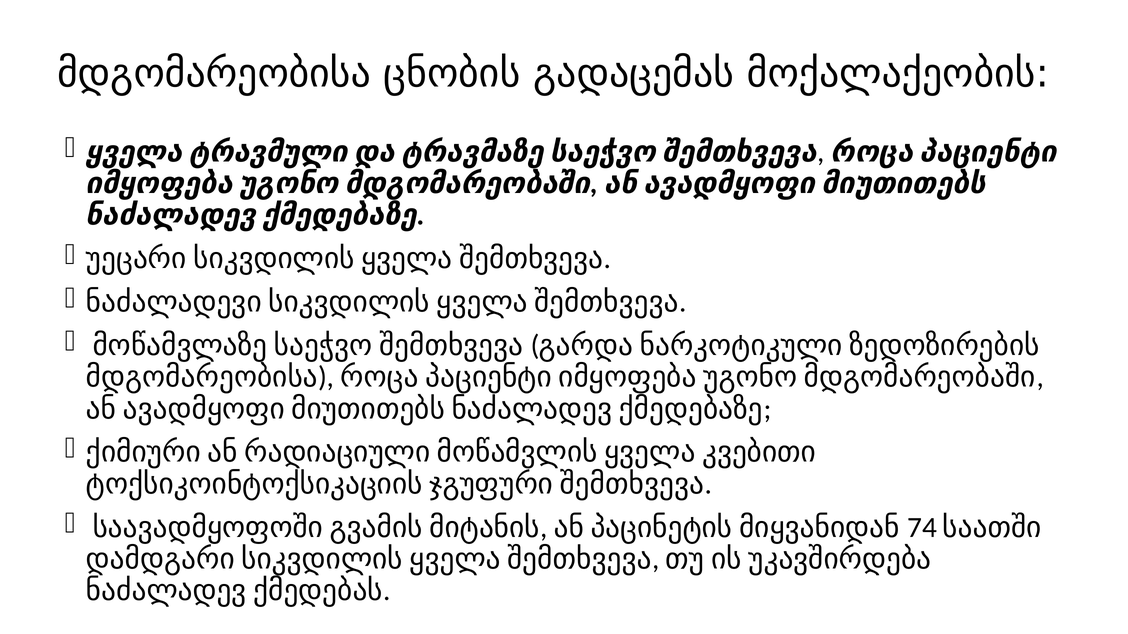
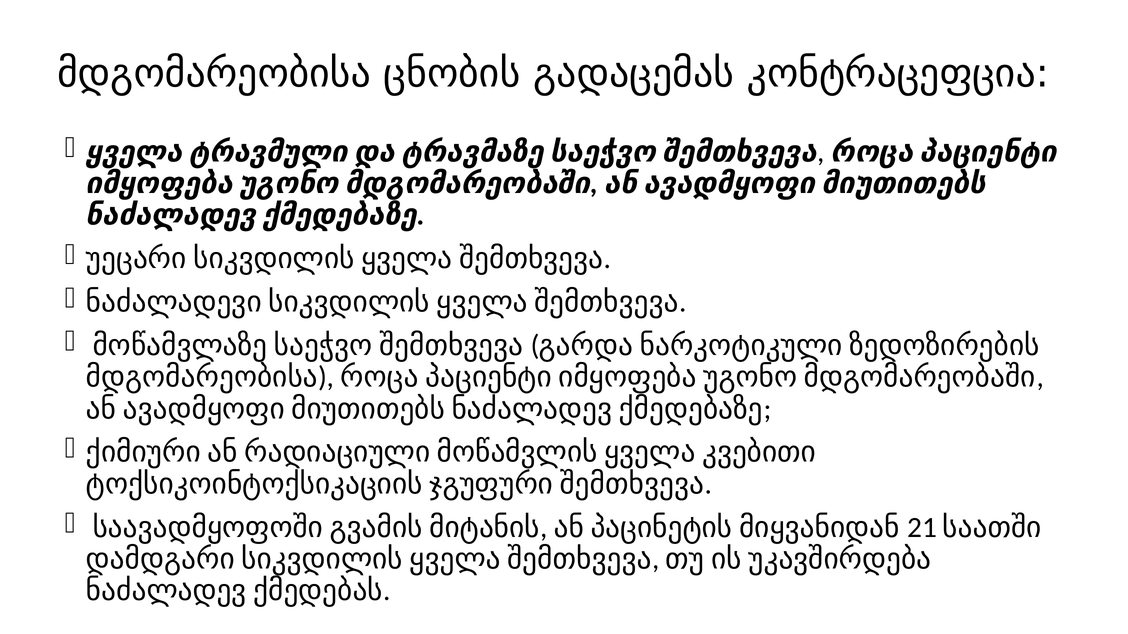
მოქალაქეობის: მოქალაქეობის -> კონტრაცეფცია (898, 74)
74: 74 -> 21 (922, 528)
